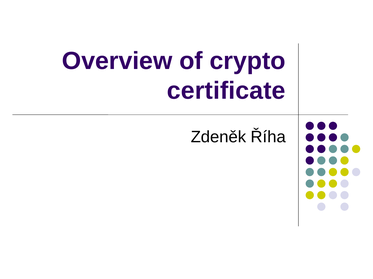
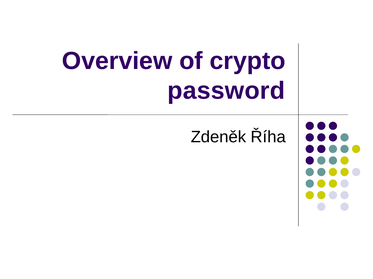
certificate: certificate -> password (226, 91)
